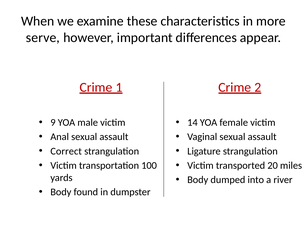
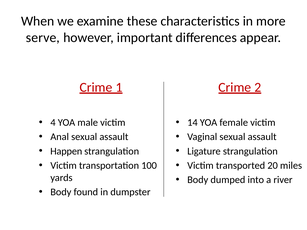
9: 9 -> 4 (53, 123)
Correct: Correct -> Happen (66, 151)
